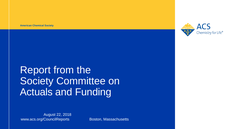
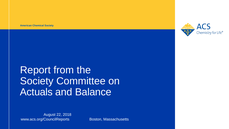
Funding: Funding -> Balance (93, 92)
